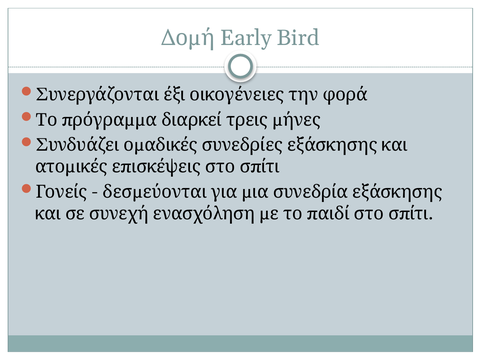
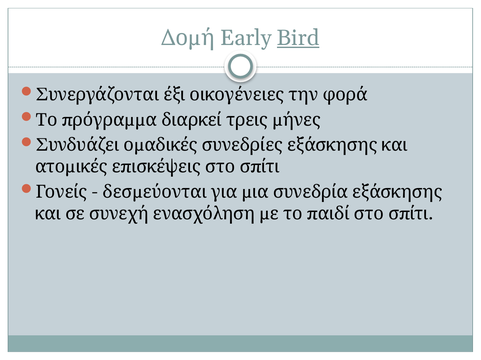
Bird underline: none -> present (298, 38)
